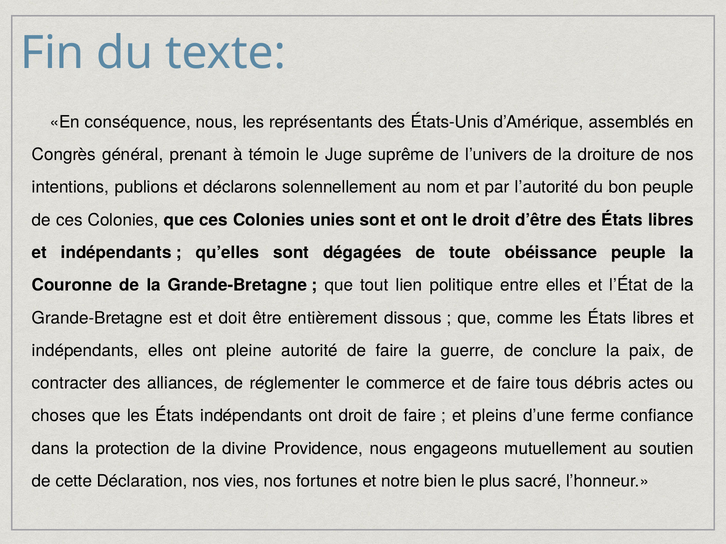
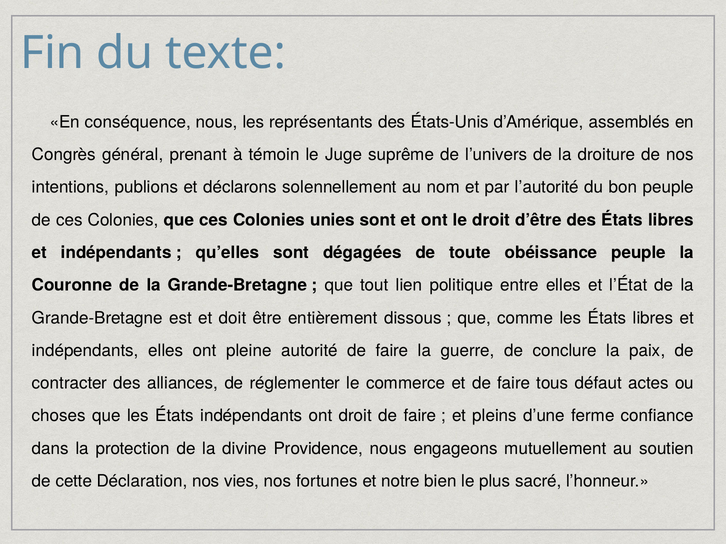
débris: débris -> défaut (598, 384)
